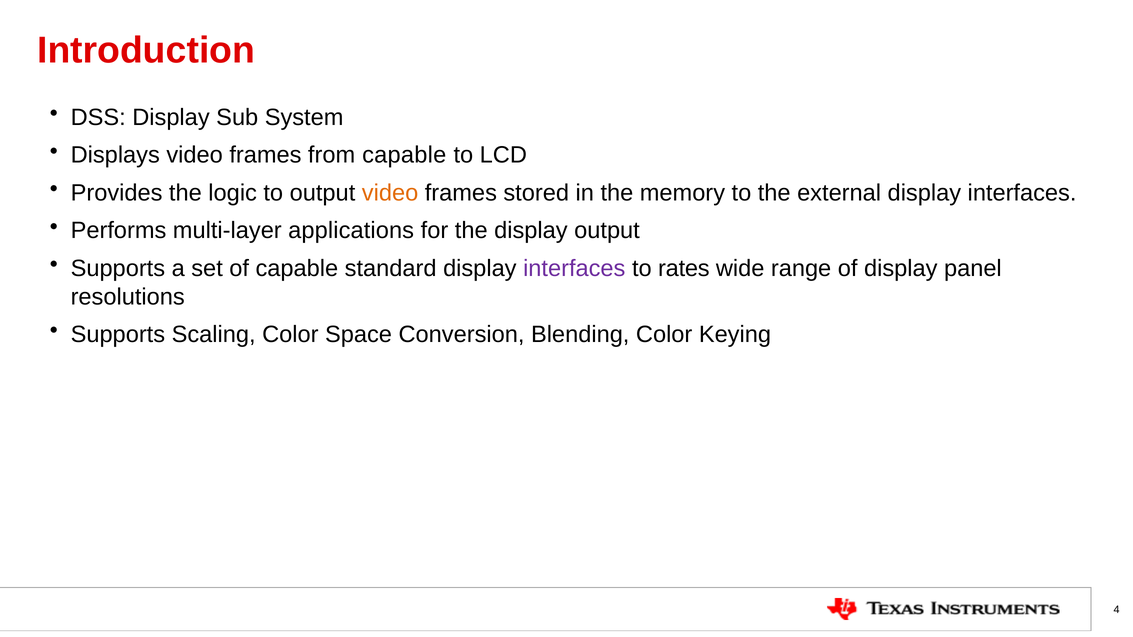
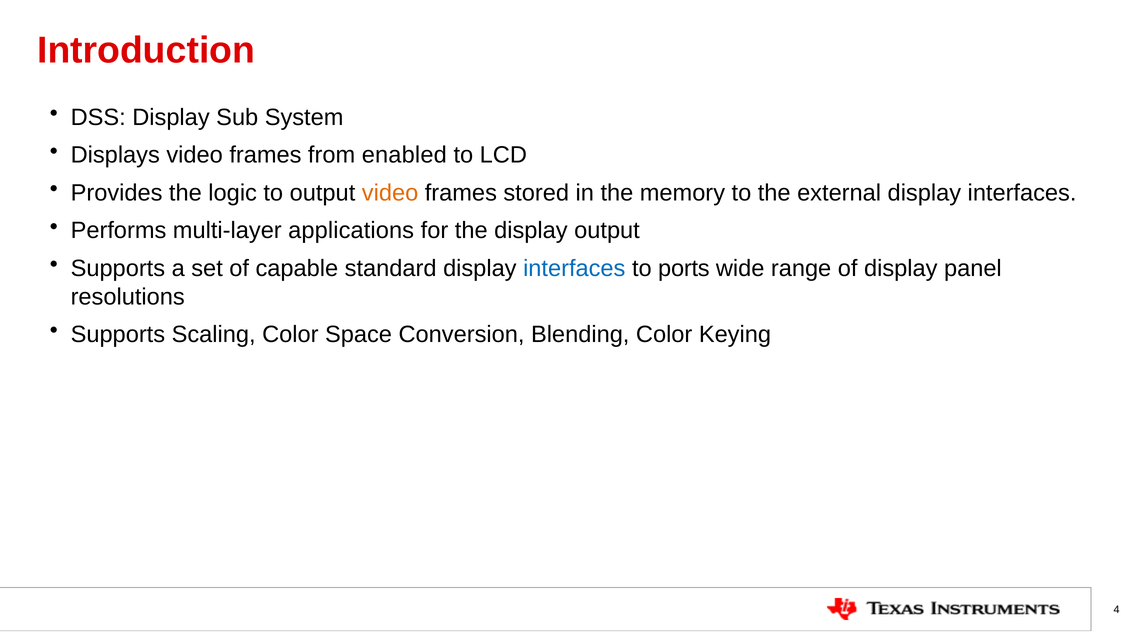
from capable: capable -> enabled (404, 155)
interfaces colour: purple -> blue (574, 269)
rates: rates -> ports (684, 269)
